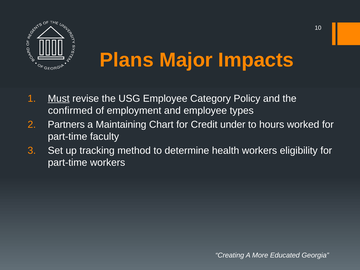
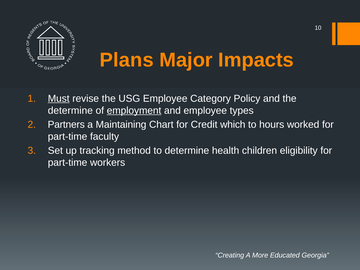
confirmed: confirmed -> determine (70, 111)
employment underline: none -> present (134, 111)
under: under -> which (233, 125)
health workers: workers -> children (260, 151)
